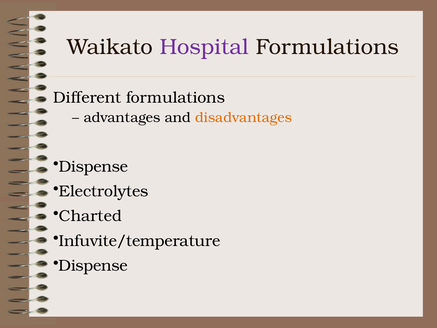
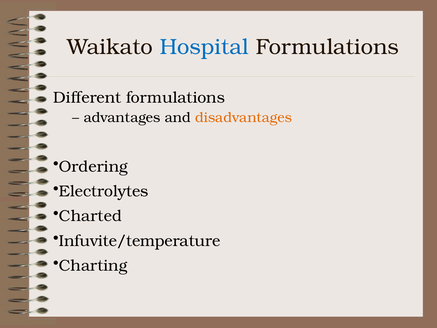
Hospital colour: purple -> blue (204, 47)
Dispense: Dispense -> Ordering (93, 166)
Dispense: Dispense -> Charting (93, 265)
